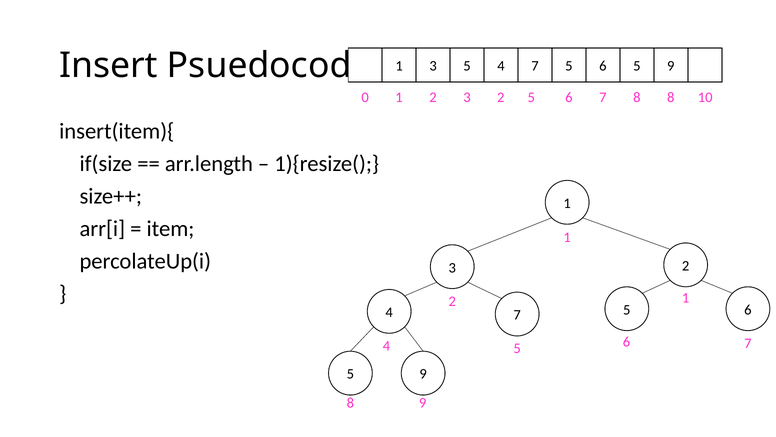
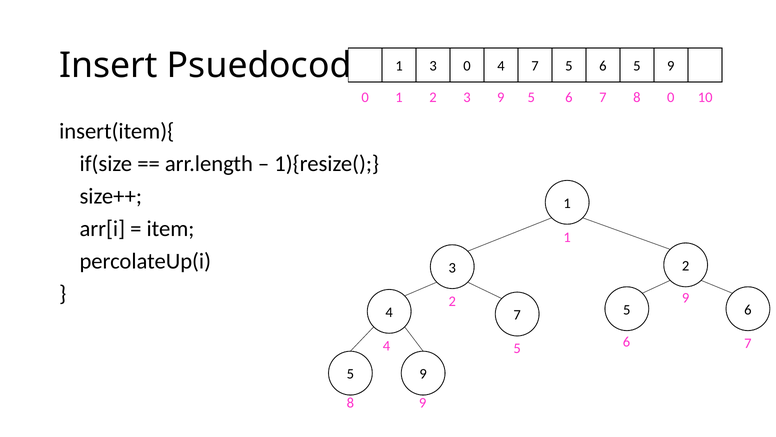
3 5: 5 -> 0 (467, 66)
2 3 2: 2 -> 9 (501, 97)
8 8: 8 -> 0 (671, 97)
2 1: 1 -> 9 (686, 297)
